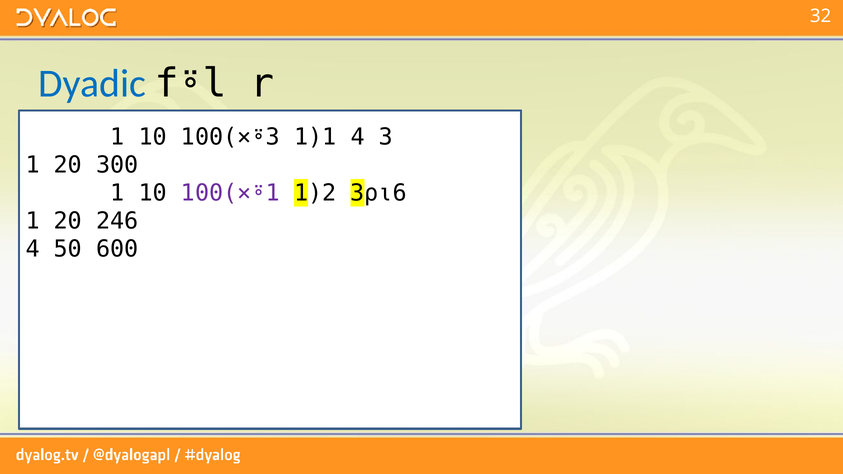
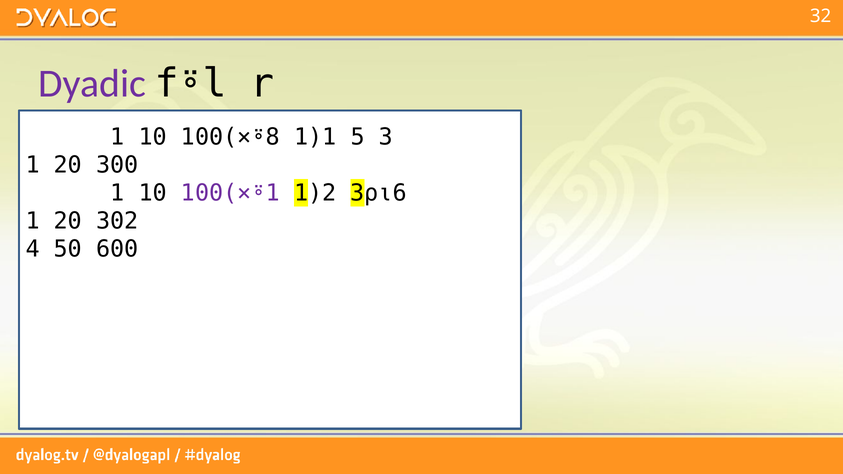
Dyadic colour: blue -> purple (92, 84)
100(×⍤3: 100(×⍤3 -> 100(×⍤8 (230, 137)
1)1 4: 4 -> 5 (358, 137)
246: 246 -> 302 (117, 221)
